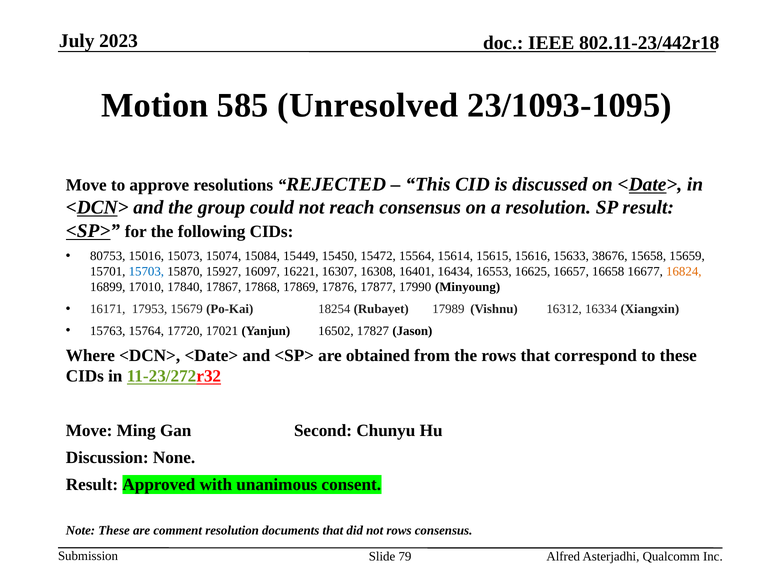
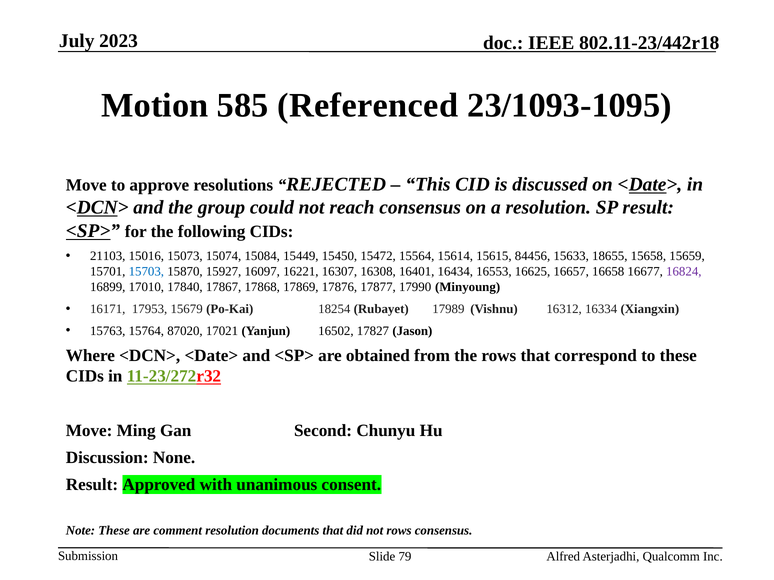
Unresolved: Unresolved -> Referenced (368, 106)
80753: 80753 -> 21103 (108, 256)
15616: 15616 -> 84456 (533, 256)
38676: 38676 -> 18655 (610, 256)
16824 colour: orange -> purple (684, 272)
17720: 17720 -> 87020 (185, 331)
